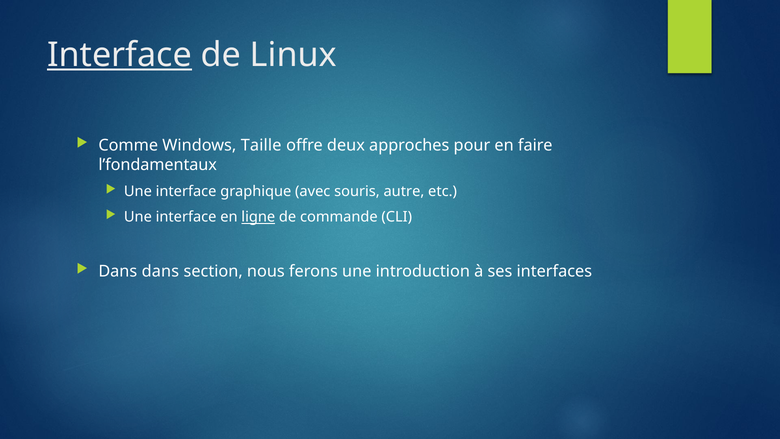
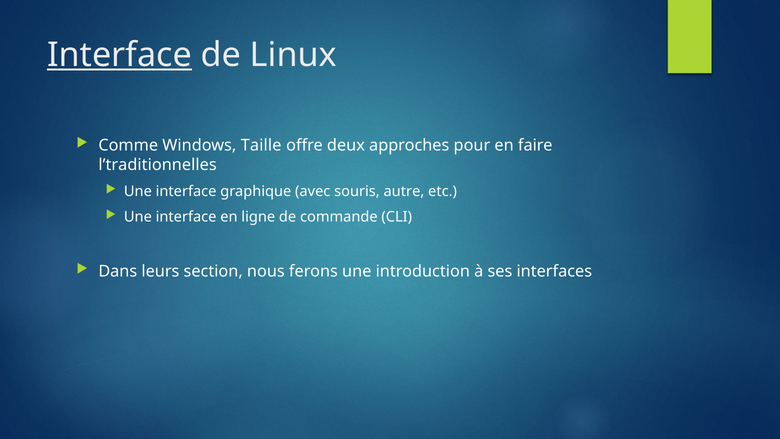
l’fondamentaux: l’fondamentaux -> l’traditionnelles (158, 165)
ligne underline: present -> none (258, 217)
Dans dans: dans -> leurs (160, 271)
